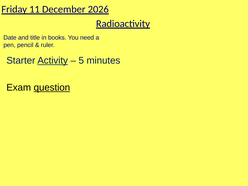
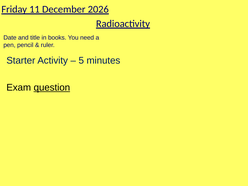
Activity underline: present -> none (53, 61)
